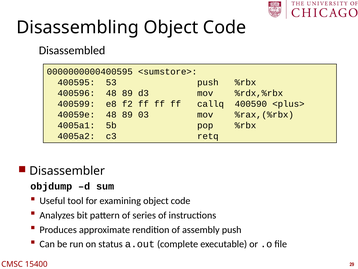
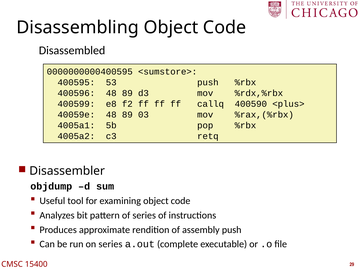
on status: status -> series (110, 244)
